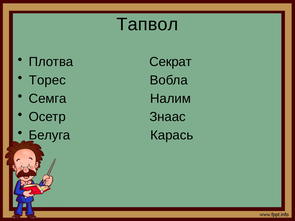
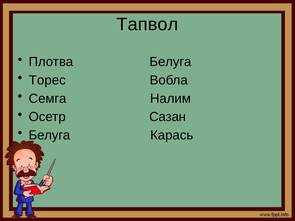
Плотва Секрат: Секрат -> Белуга (170, 62)
Знаас: Знаас -> Сазан (168, 117)
